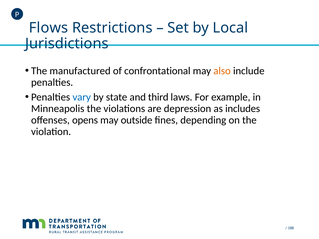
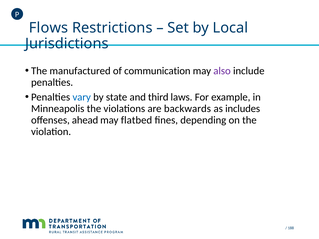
confrontational: confrontational -> communication (157, 71)
also colour: orange -> purple (222, 71)
depression: depression -> backwards (187, 109)
opens: opens -> ahead (85, 120)
outside: outside -> flatbed (136, 120)
